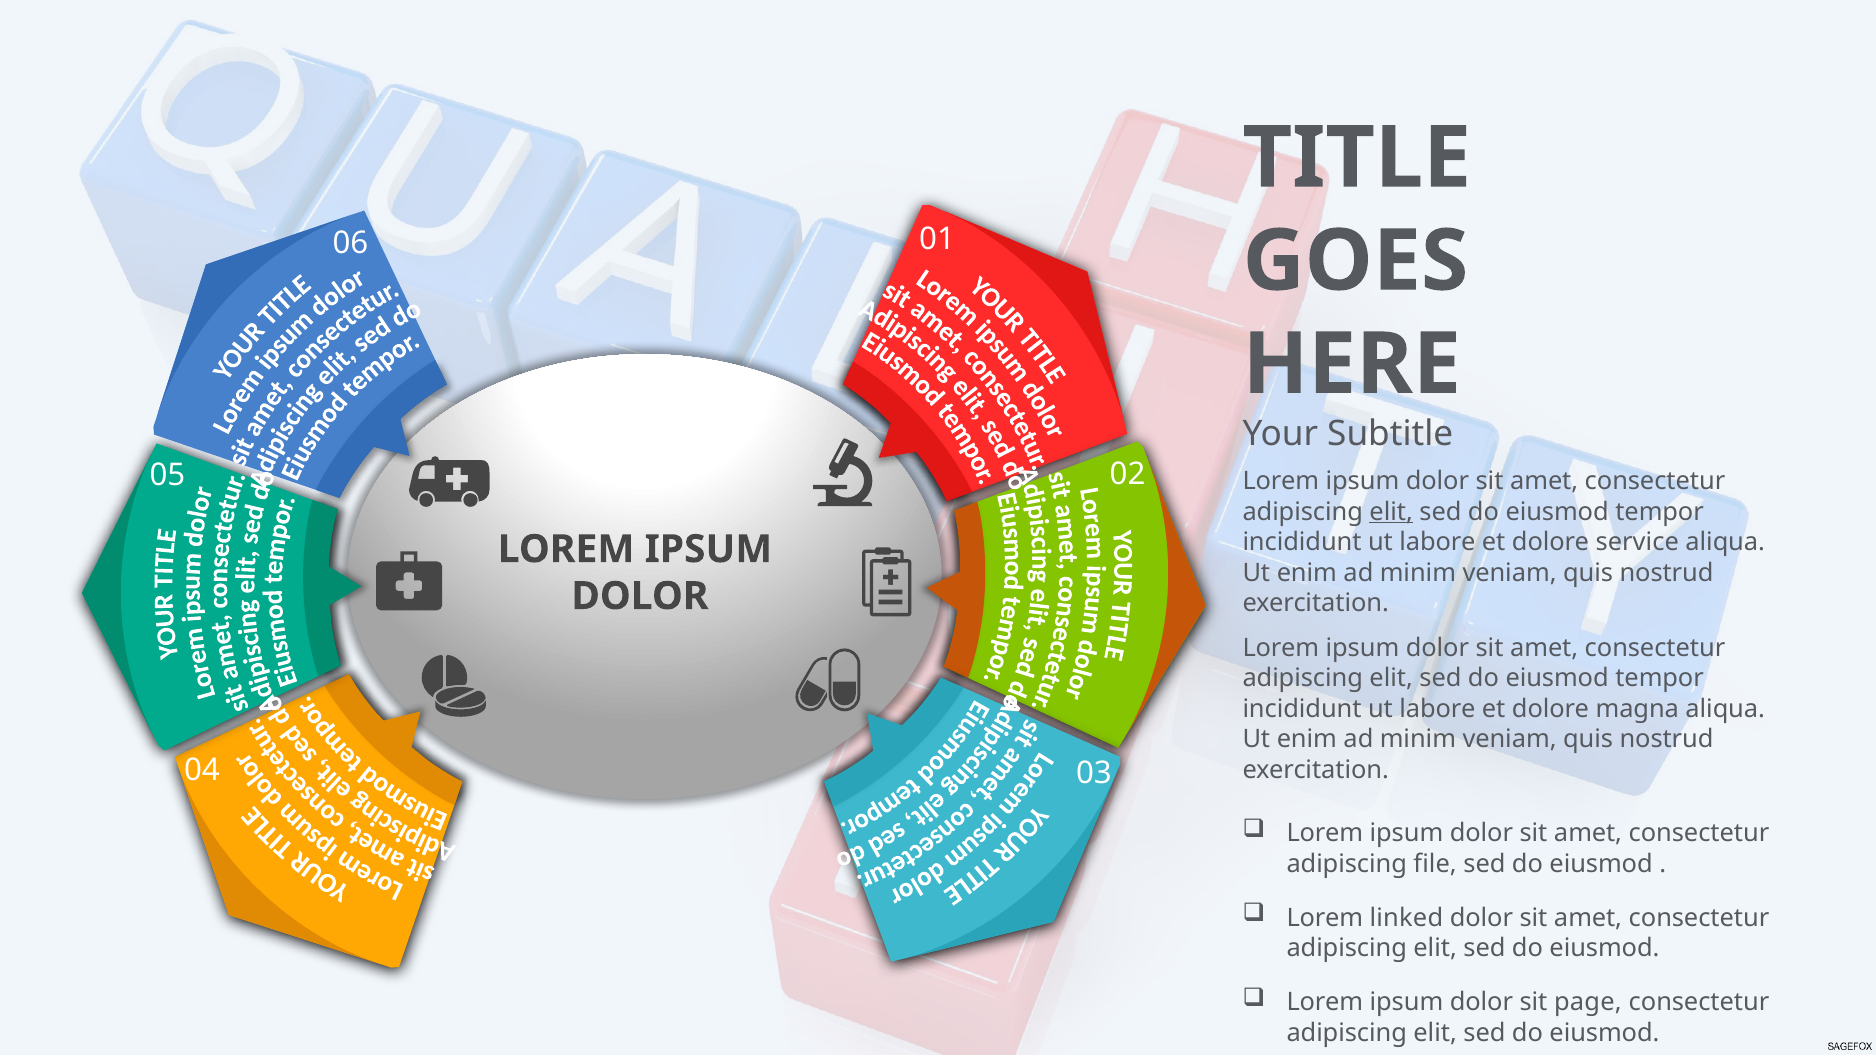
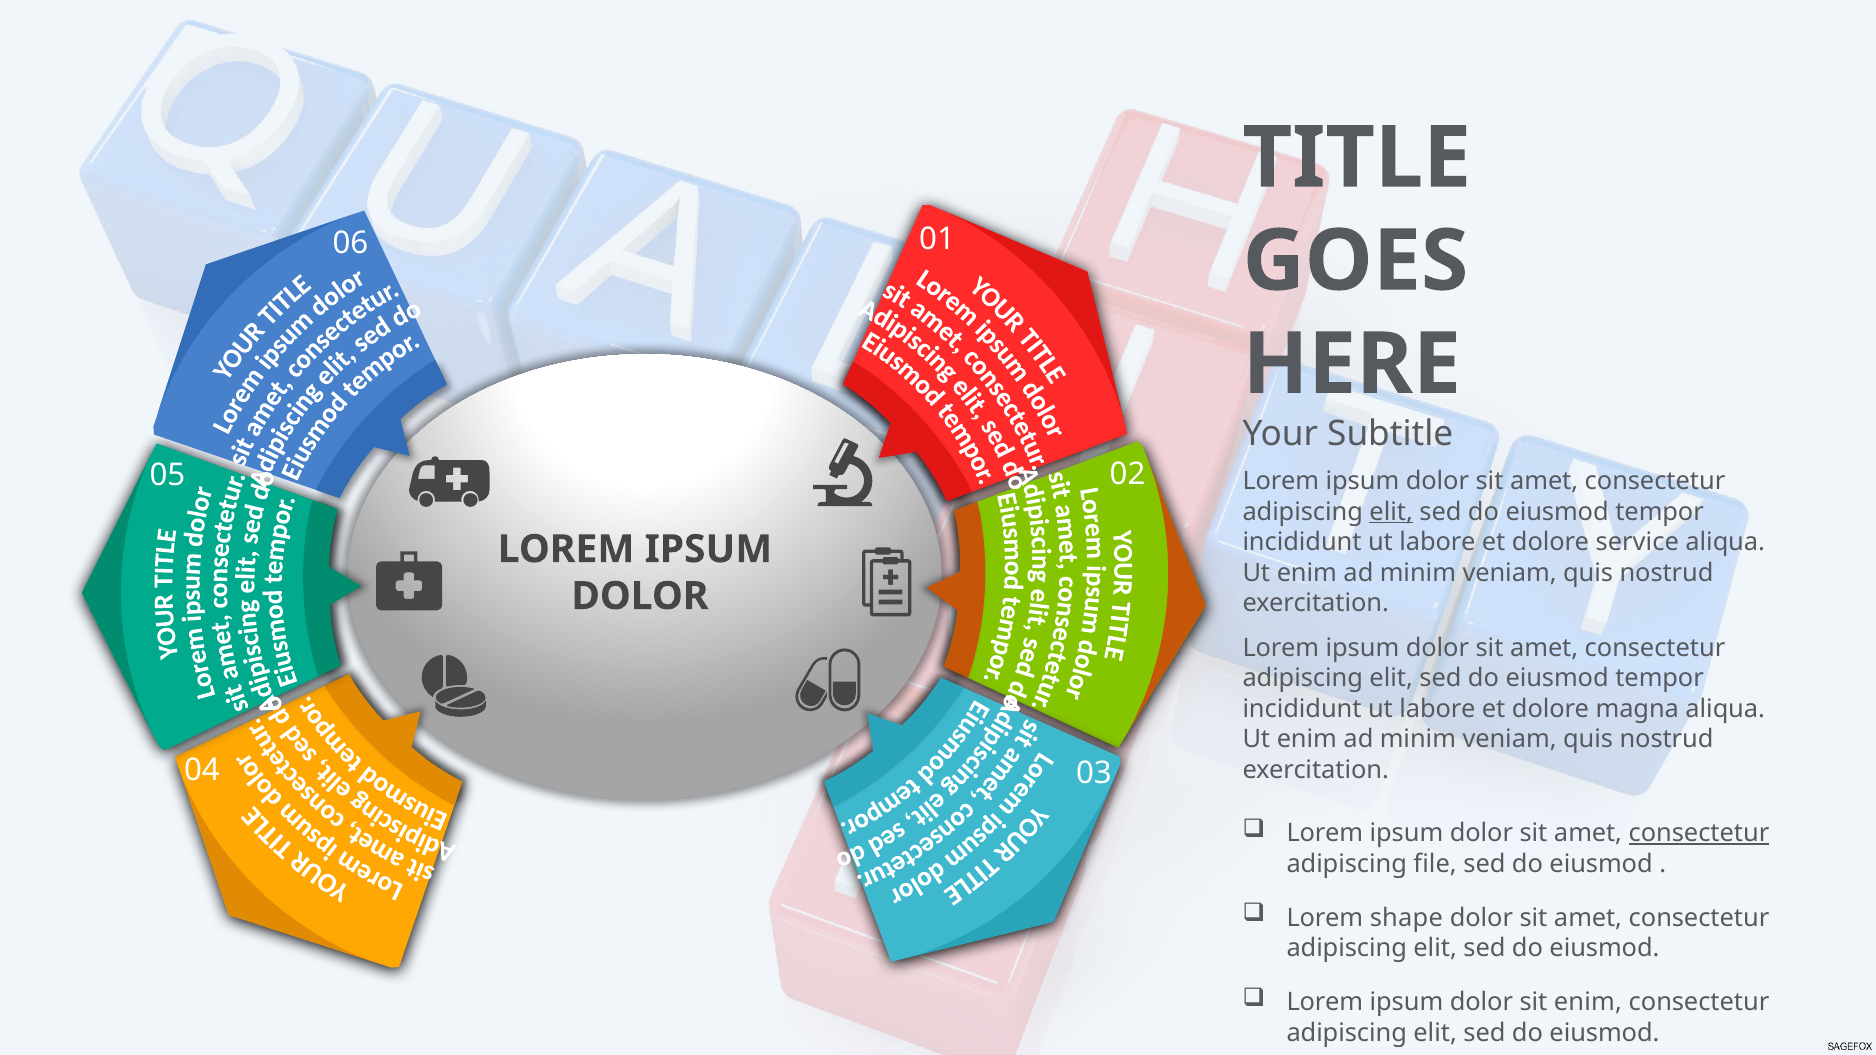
consectetur underline: none -> present (1699, 833)
linked: linked -> shape (1406, 918)
sit page: page -> enim (1588, 1002)
